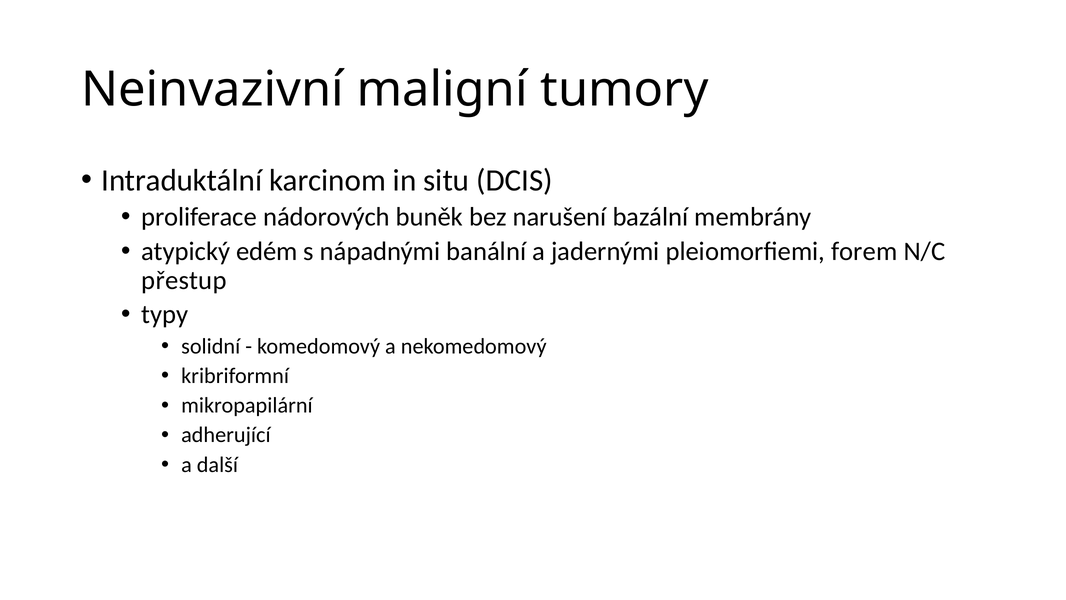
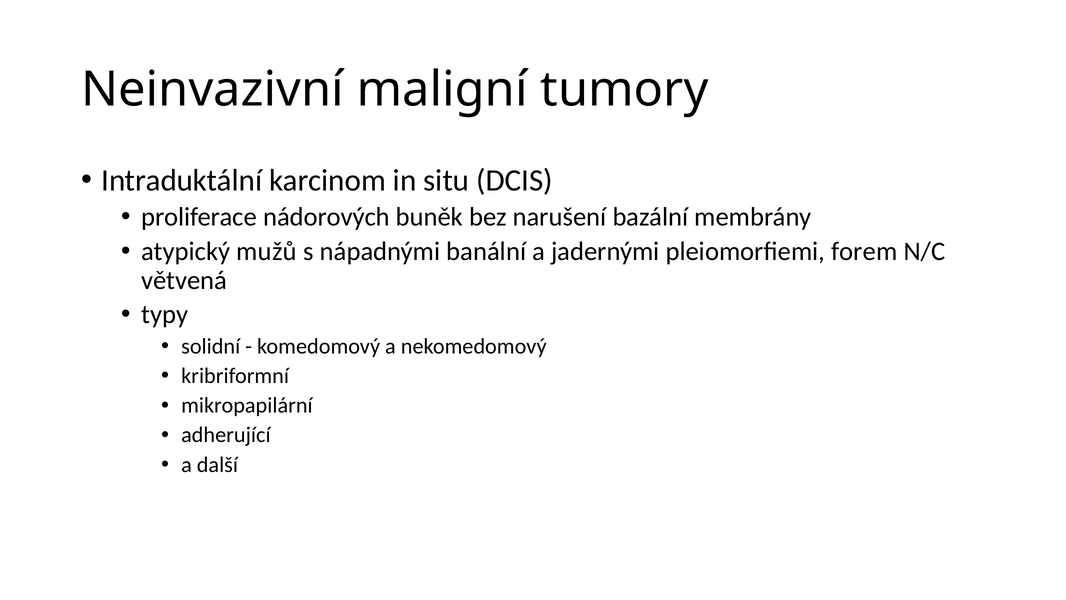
edém: edém -> mužů (267, 251)
přestup: přestup -> větvená (184, 280)
